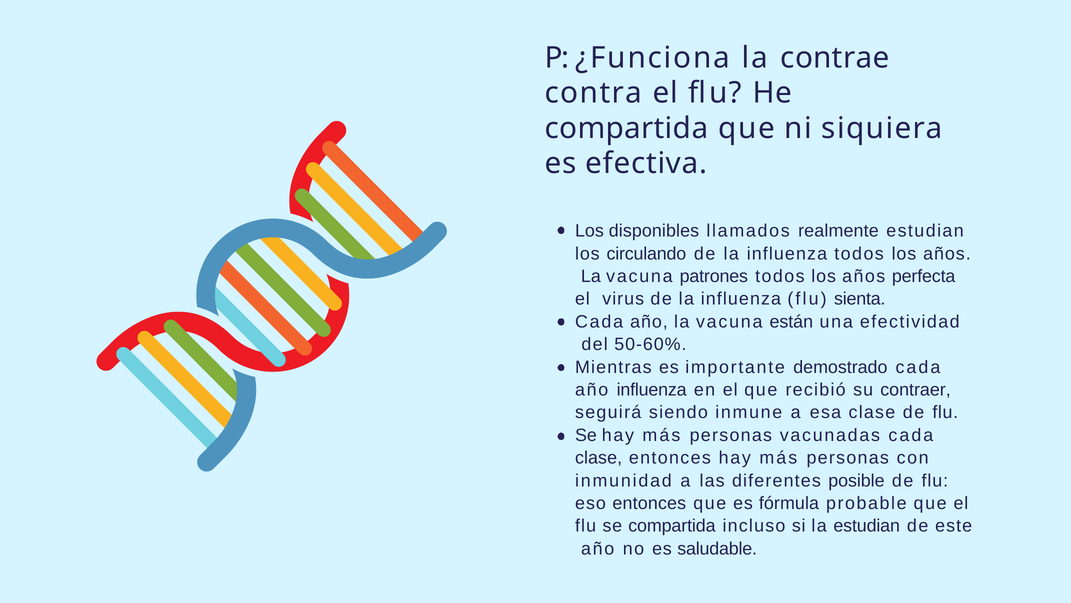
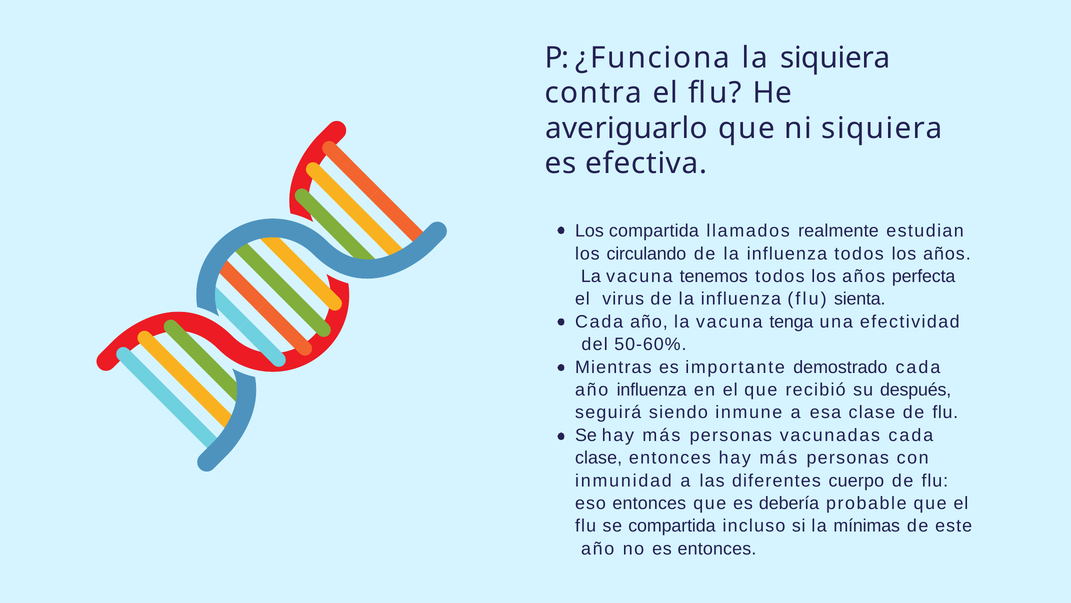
la contrae: contrae -> siquiera (835, 58)
compartida: compartida -> averiguarlo (626, 128)
Los disponibles: disponibles -> compartida (654, 231)
patrones: patrones -> tenemos (714, 276)
están: están -> tenga (791, 321)
contraer: contraer -> después (916, 389)
posible: posible -> cuerpo (856, 480)
fórmula: fórmula -> debería (789, 503)
la estudian: estudian -> mínimas (867, 526)
es saludable: saludable -> entonces (717, 548)
